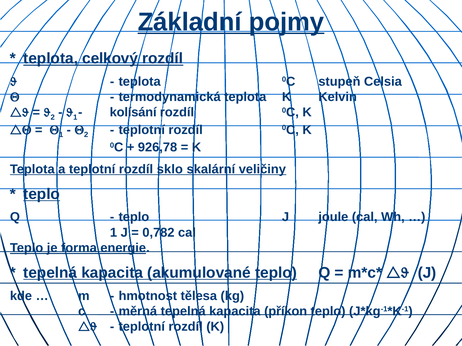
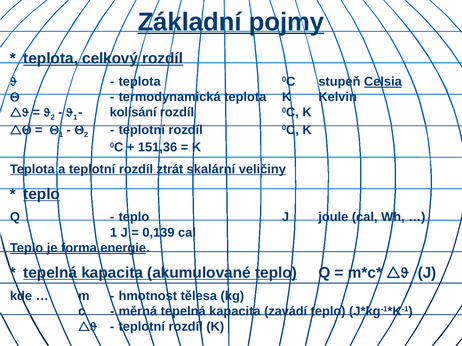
Celsia underline: none -> present (383, 82)
926,78: 926,78 -> 151,36 (158, 148)
sklo: sklo -> ztrát (170, 169)
0,782: 0,782 -> 0,139 (158, 233)
příkon: příkon -> zavádí (286, 312)
